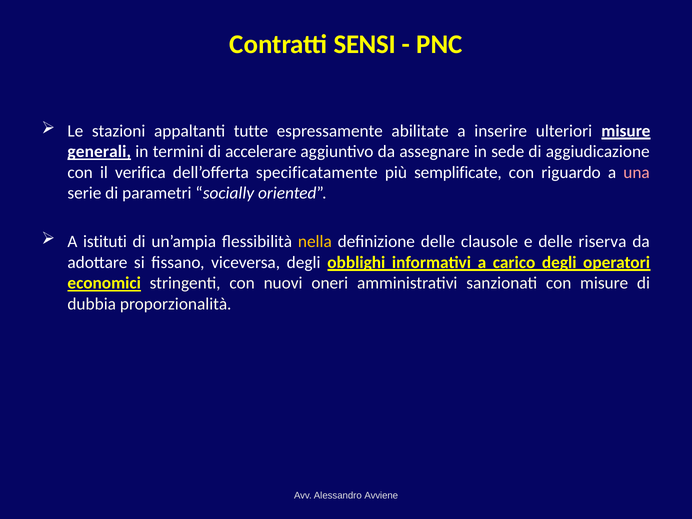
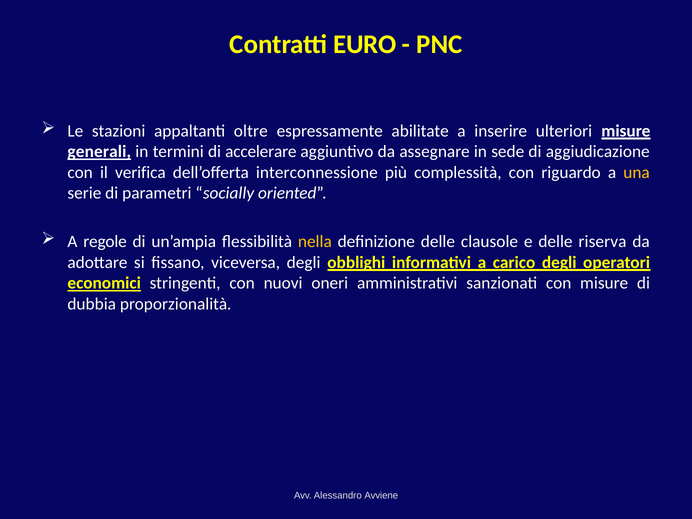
SENSI: SENSI -> EURO (365, 45)
tutte: tutte -> oltre (251, 131)
specificatamente: specificatamente -> interconnessione (317, 172)
semplificate: semplificate -> complessità (458, 172)
una colour: pink -> yellow (637, 172)
istituti: istituti -> regole (105, 242)
